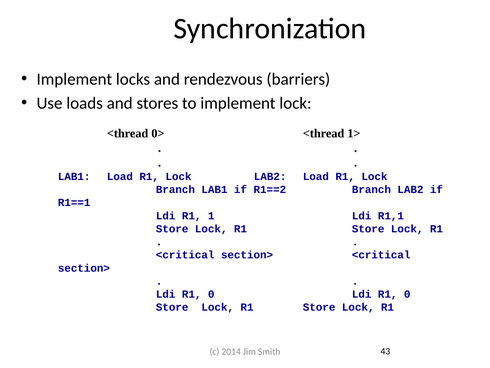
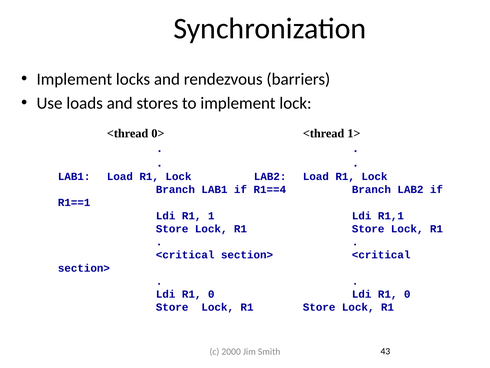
R1==2: R1==2 -> R1==4 (270, 189)
2014: 2014 -> 2000 (231, 351)
